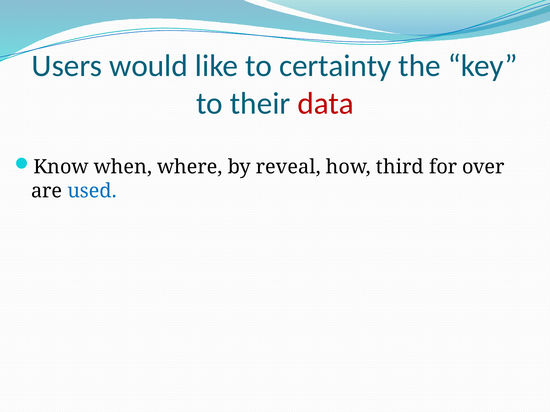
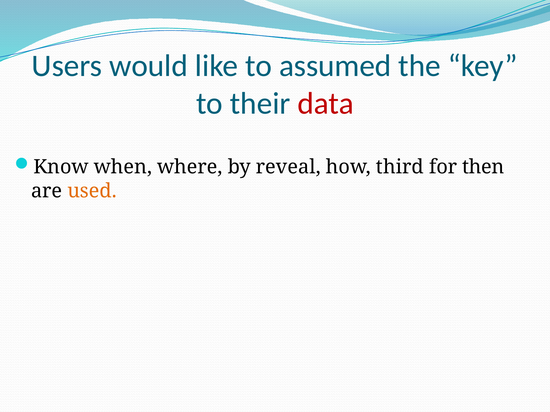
certainty: certainty -> assumed (335, 66)
over: over -> then (483, 167)
used colour: blue -> orange (92, 191)
